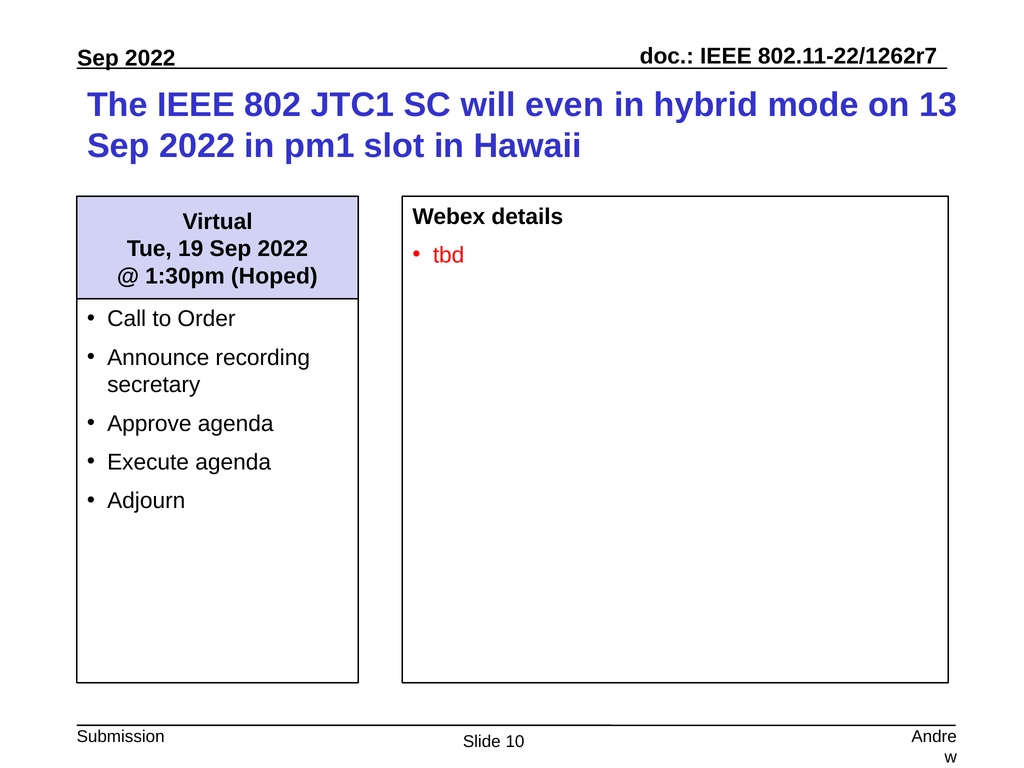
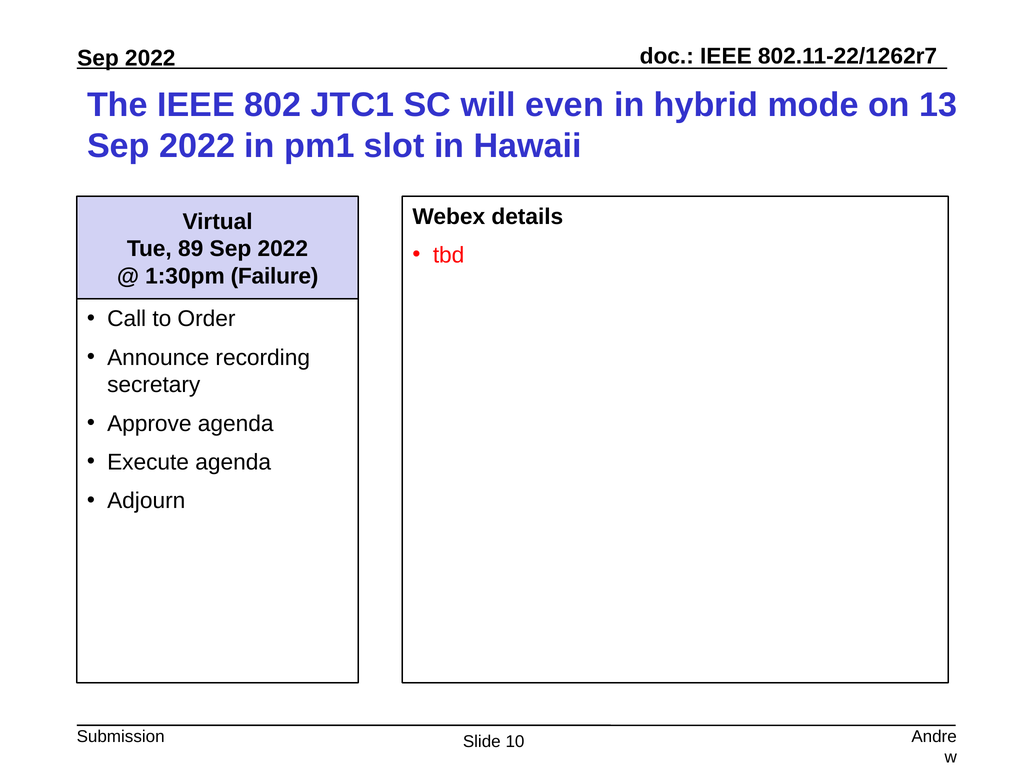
19: 19 -> 89 (191, 249)
Hoped: Hoped -> Failure (275, 276)
